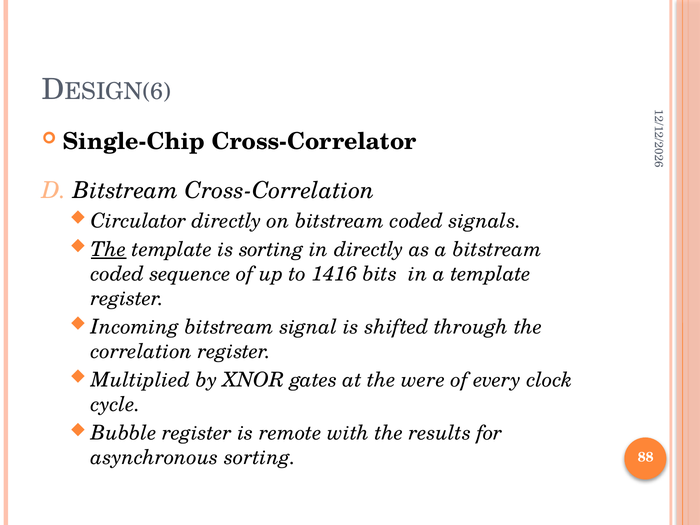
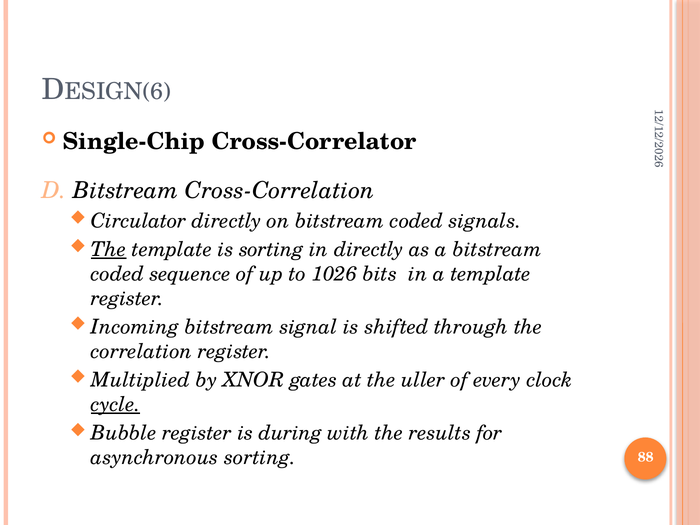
1416: 1416 -> 1026 (334, 274)
were: were -> uller (423, 380)
cycle underline: none -> present (116, 405)
remote: remote -> during (290, 433)
